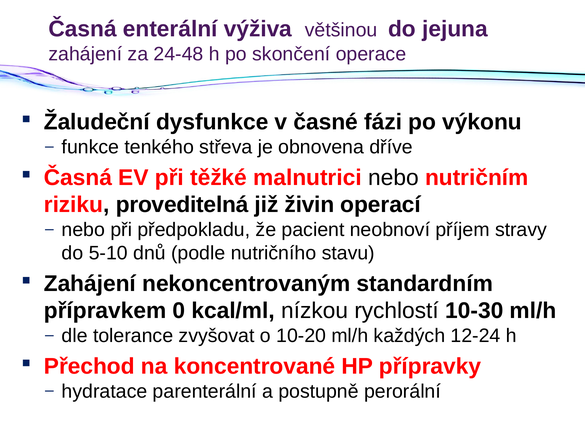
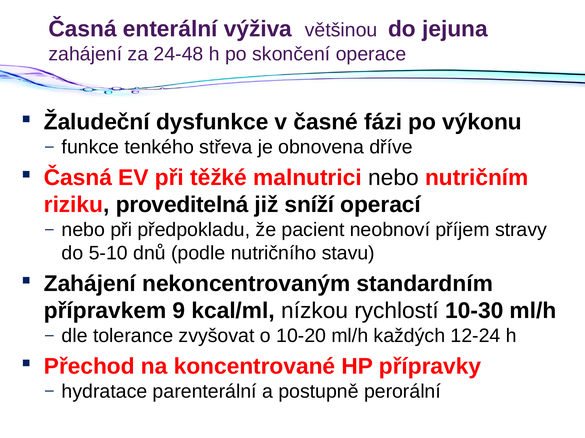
živin: živin -> sníží (309, 205)
0: 0 -> 9 (179, 311)
